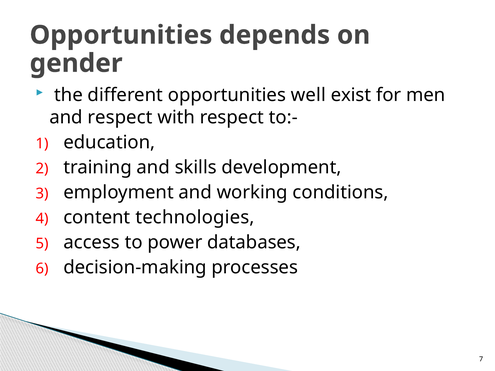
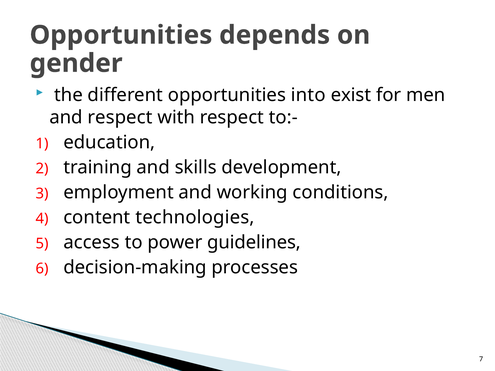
well: well -> into (308, 95)
databases: databases -> guidelines (254, 243)
